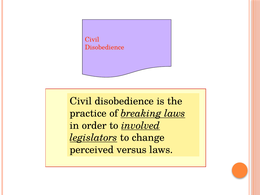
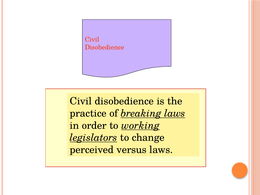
involved: involved -> working (141, 125)
